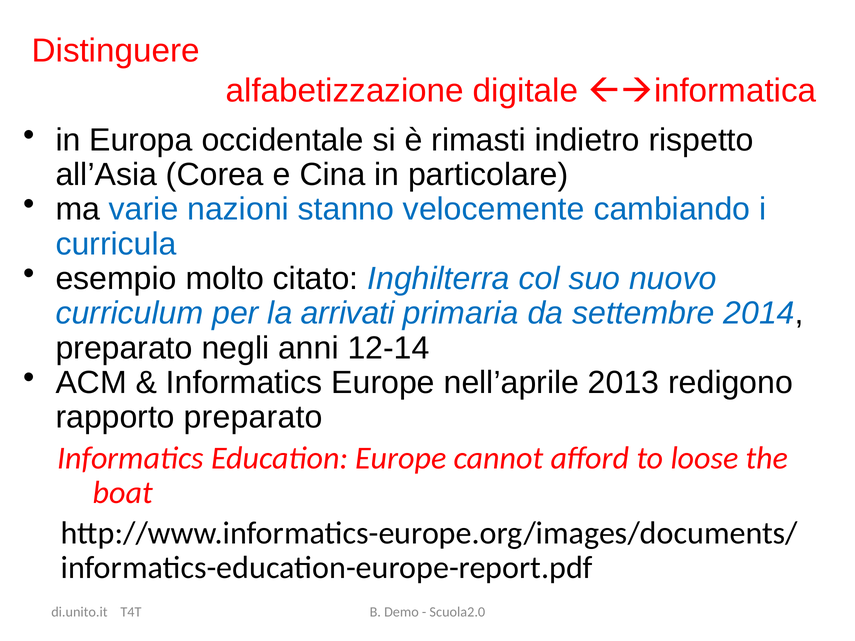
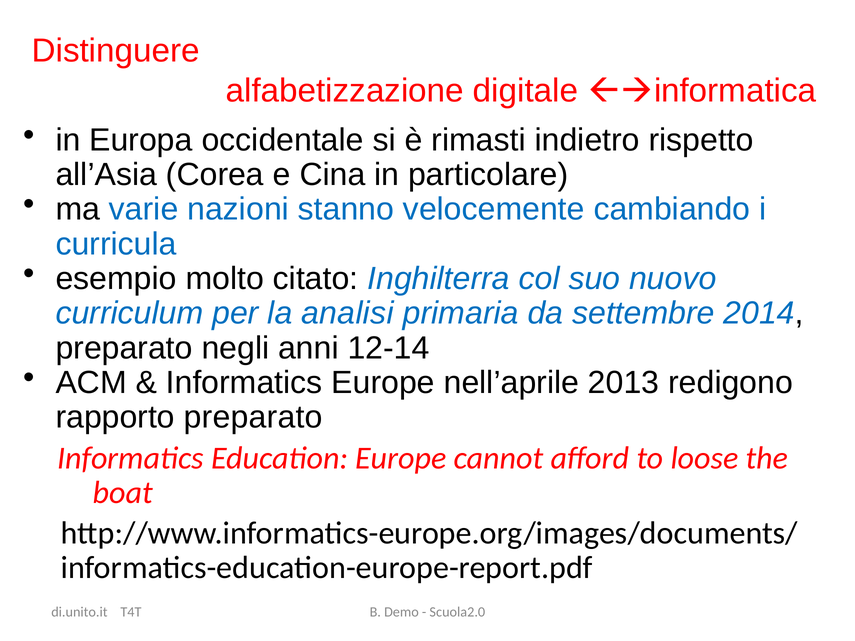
arrivati: arrivati -> analisi (347, 313)
